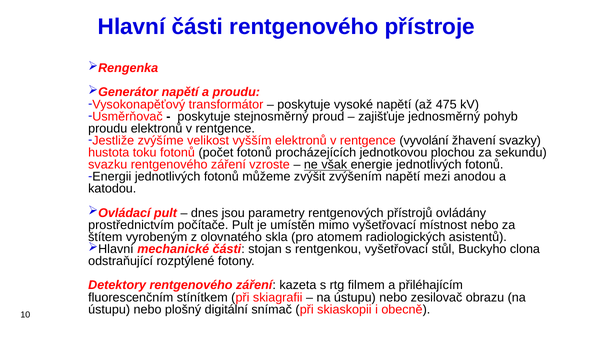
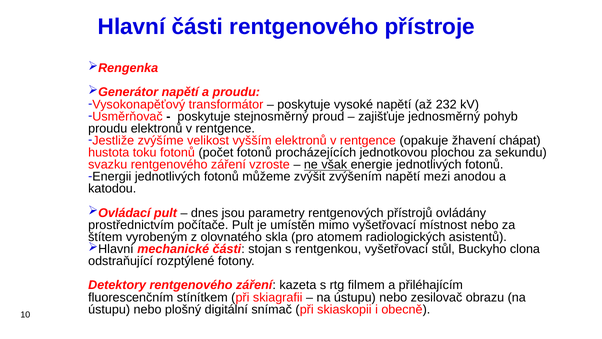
475: 475 -> 232 (446, 104)
vyvolání: vyvolání -> opakuje (424, 140)
svazky: svazky -> chápat (520, 140)
